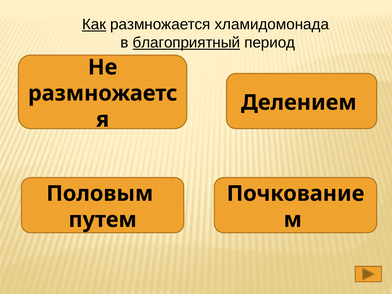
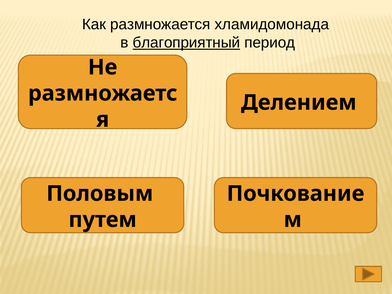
Как underline: present -> none (94, 24)
